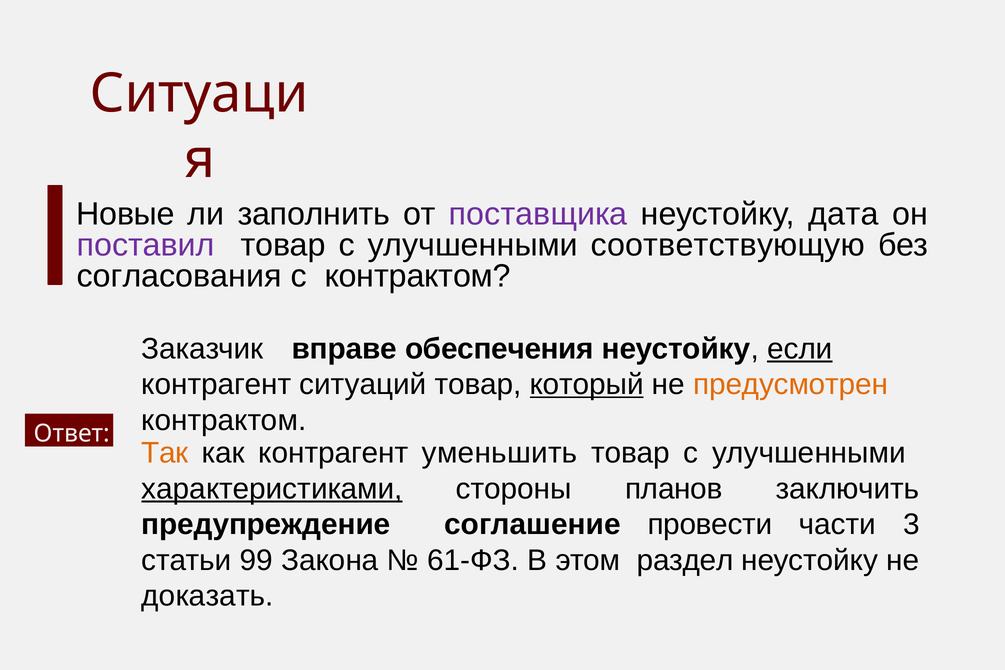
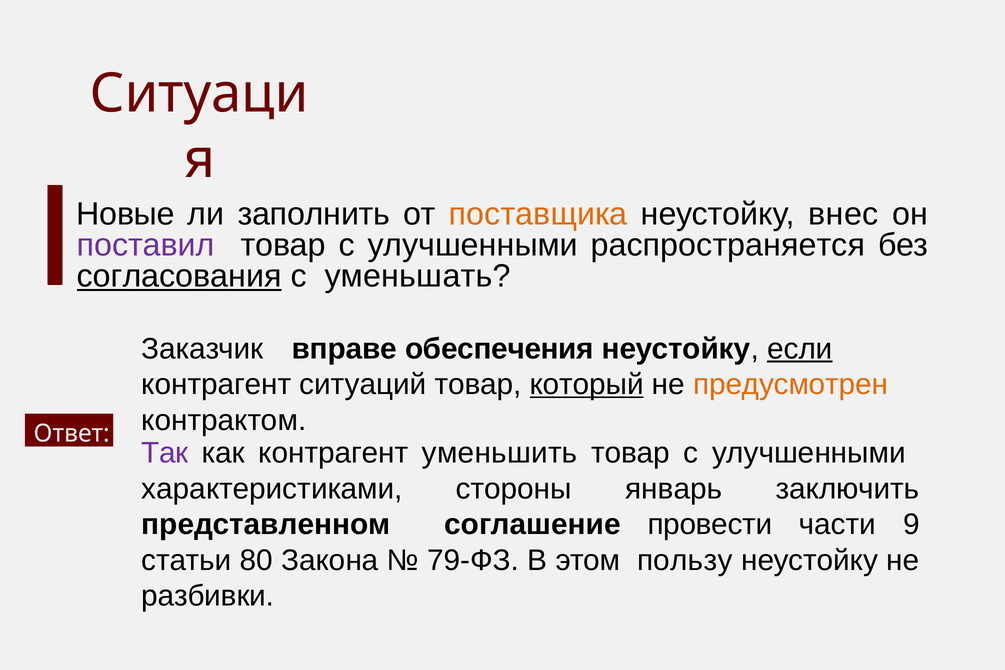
поставщика colour: purple -> orange (538, 214)
дата: дата -> внес (843, 214)
соответствующую: соответствующую -> распространяется (728, 245)
согласования underline: none -> present (179, 276)
с контрактом: контрактом -> уменьшать (418, 276)
Так colour: orange -> purple (165, 453)
характеристиками underline: present -> none (272, 489)
планов: планов -> январь (674, 489)
предупреждение: предупреждение -> представленном (266, 524)
3: 3 -> 9 (911, 524)
99: 99 -> 80 (256, 560)
61-ФЗ: 61-ФЗ -> 79-ФЗ (473, 560)
раздел: раздел -> пользу (685, 560)
доказать: доказать -> разбивки (208, 596)
